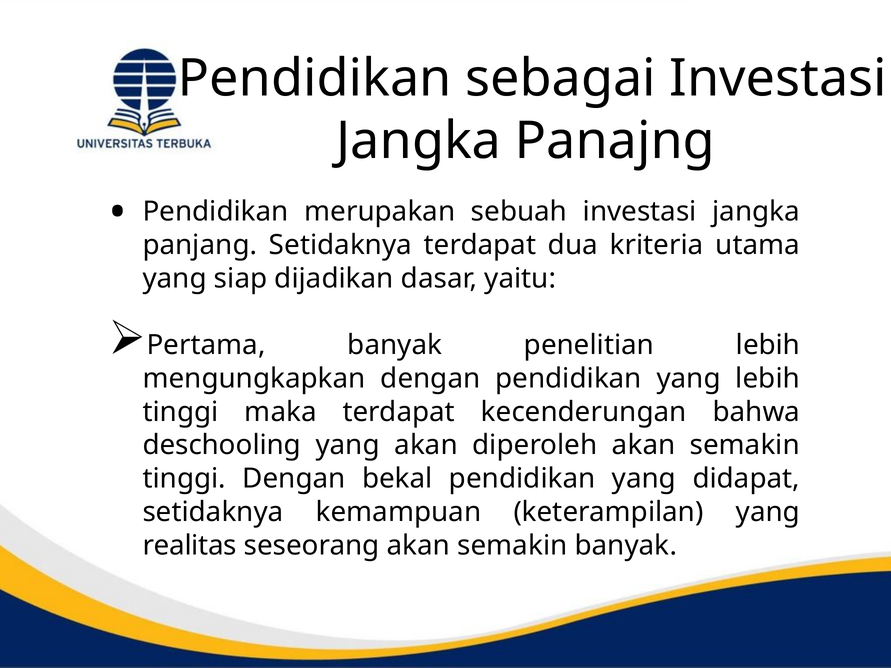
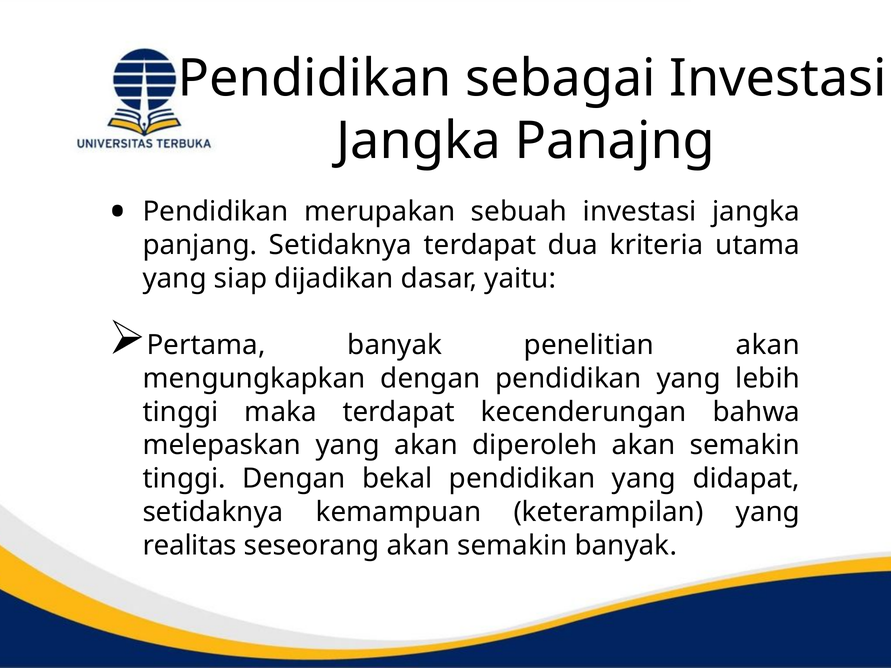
penelitian lebih: lebih -> akan (768, 345)
deschooling: deschooling -> melepaskan (222, 445)
